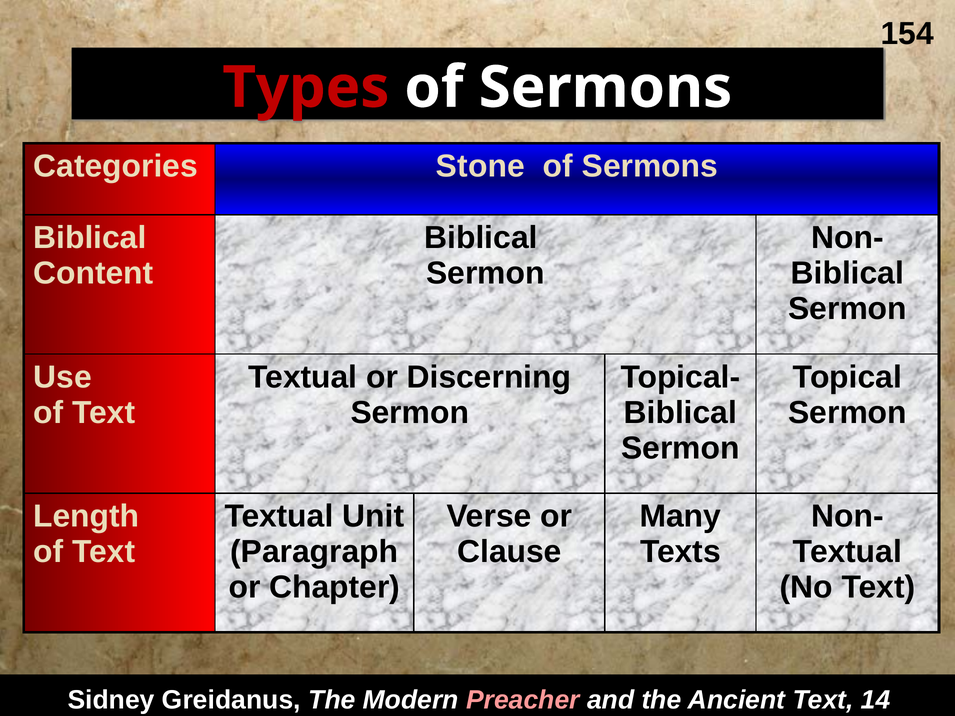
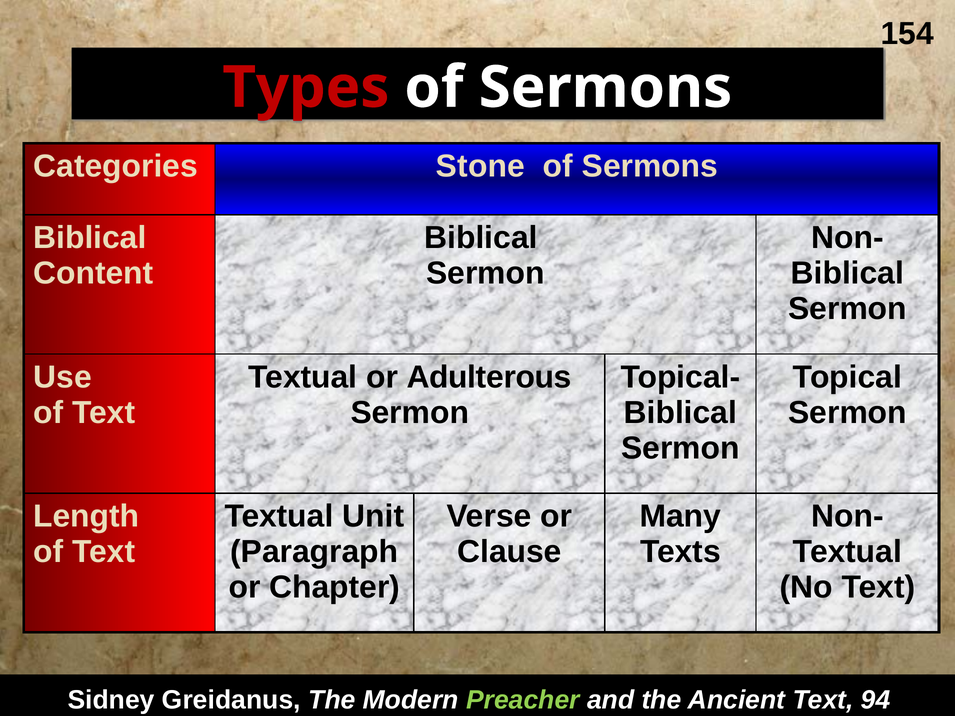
Discerning: Discerning -> Adulterous (489, 377)
Preacher colour: pink -> light green (523, 700)
14: 14 -> 94 (876, 700)
